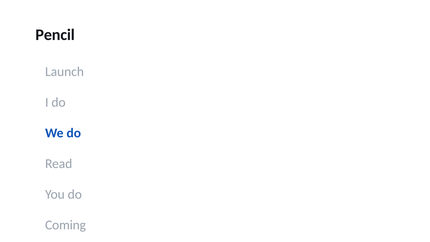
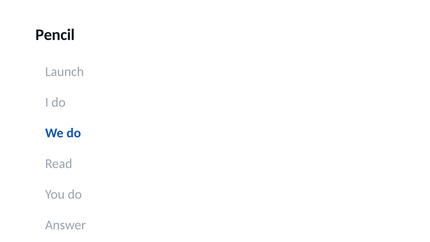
Coming: Coming -> Answer (65, 225)
